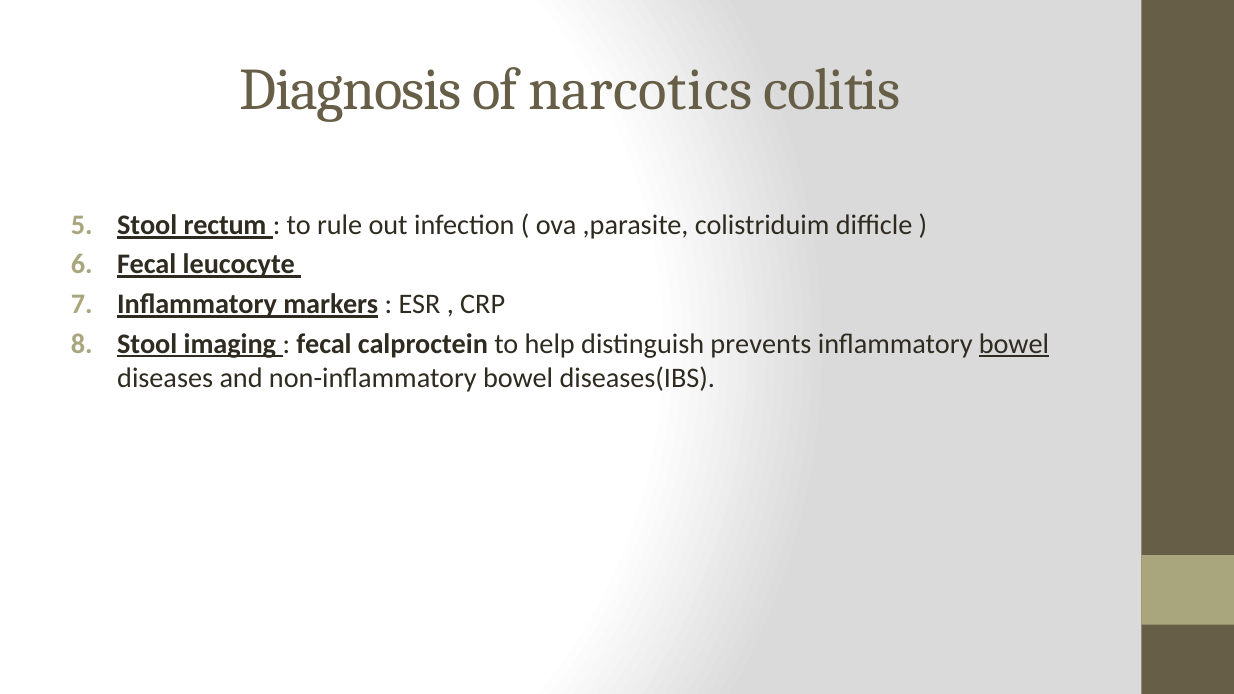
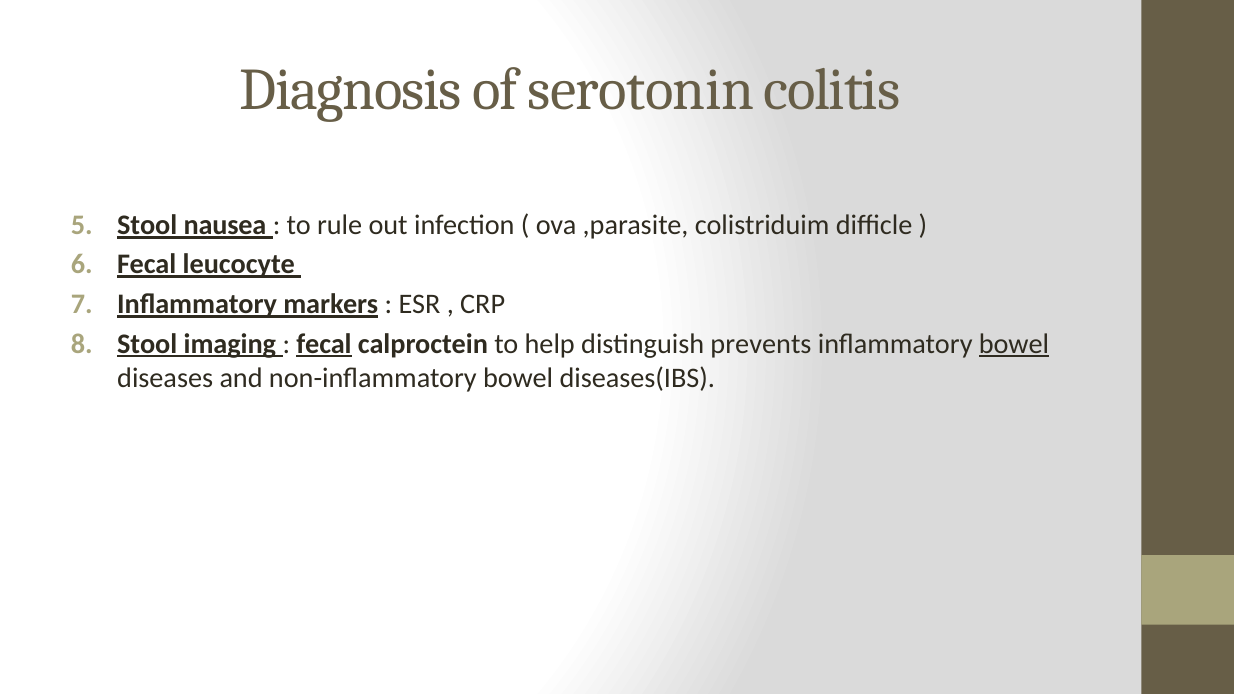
narcotics: narcotics -> serotonin (641, 90)
rectum: rectum -> nausea (225, 225)
fecal underline: none -> present (324, 344)
